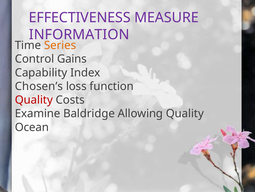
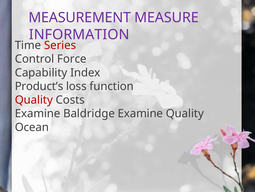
EFFECTIVENESS: EFFECTIVENESS -> MEASUREMENT (80, 18)
Series colour: orange -> red (60, 45)
Gains: Gains -> Force (72, 59)
Chosen’s: Chosen’s -> Product’s (39, 86)
Baldridge Allowing: Allowing -> Examine (140, 113)
